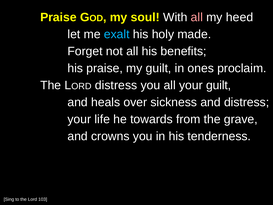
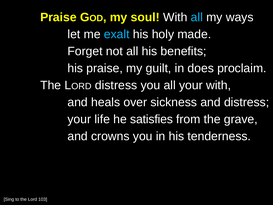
all colour: pink -> light blue (197, 17)
heed: heed -> ways (240, 17)
ones: ones -> does (201, 68)
your guilt: guilt -> with (219, 85)
towards: towards -> satisfies (152, 119)
